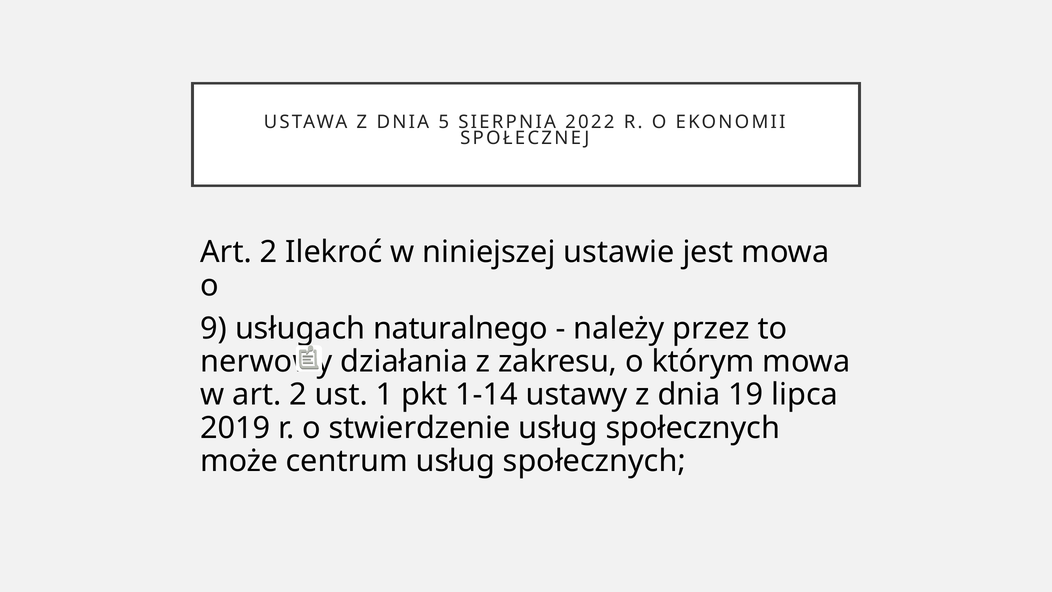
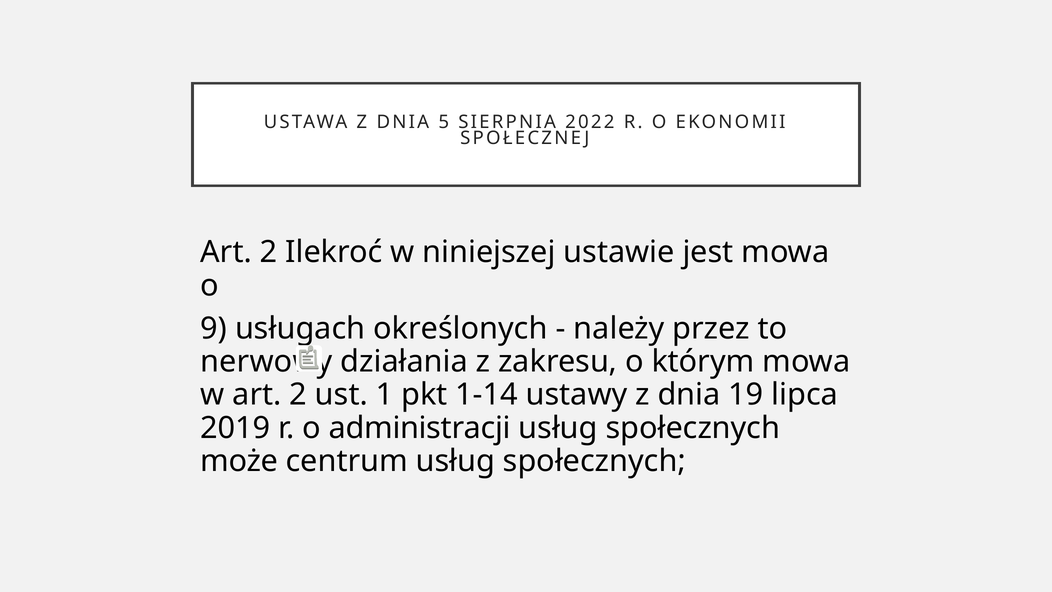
naturalnego: naturalnego -> określonych (460, 328)
stwierdzenie: stwierdzenie -> administracji (420, 428)
